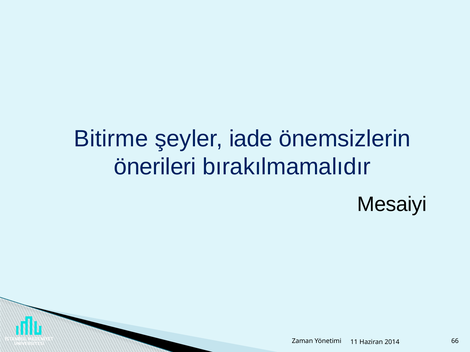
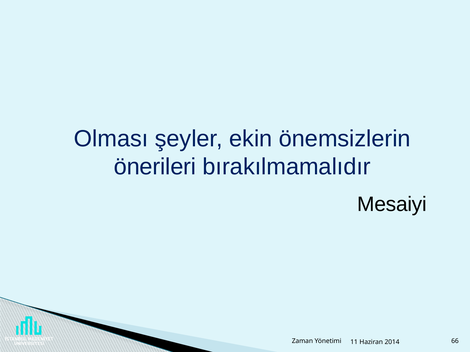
Bitirme: Bitirme -> Olması (111, 139)
iade: iade -> ekin (251, 139)
